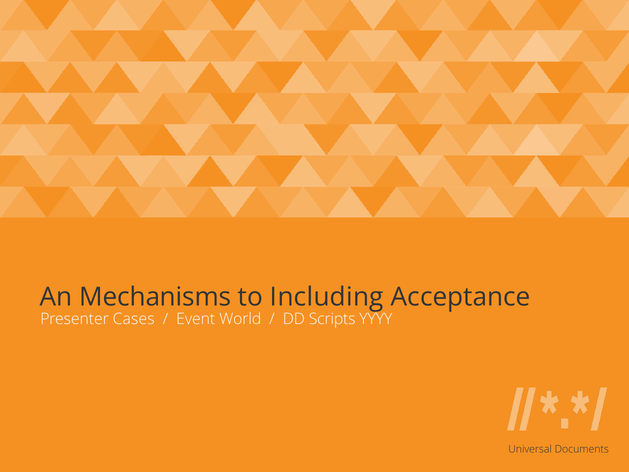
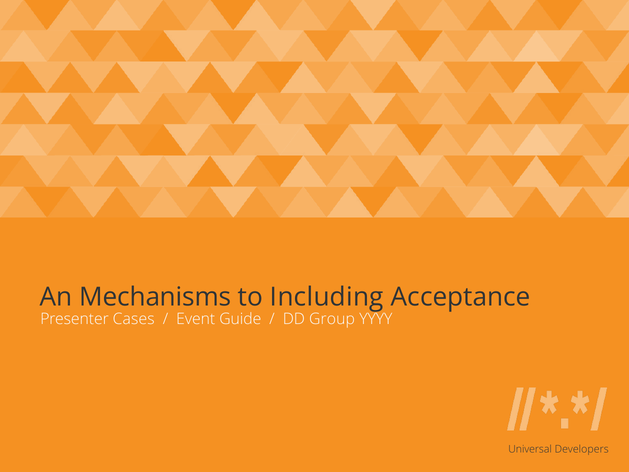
World: World -> Guide (240, 319)
Scripts: Scripts -> Group (332, 319)
Documents: Documents -> Developers (582, 449)
